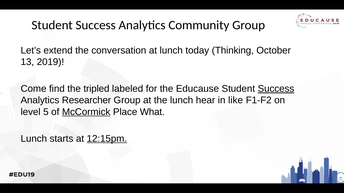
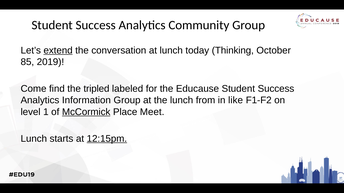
extend underline: none -> present (58, 50)
13: 13 -> 85 (27, 62)
Success underline: present -> none (276, 89)
Researcher: Researcher -> Information (86, 101)
hear: hear -> from (206, 101)
5: 5 -> 1 (46, 112)
What: What -> Meet (152, 112)
